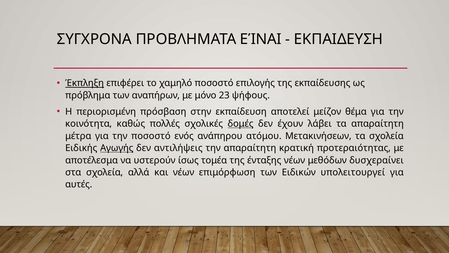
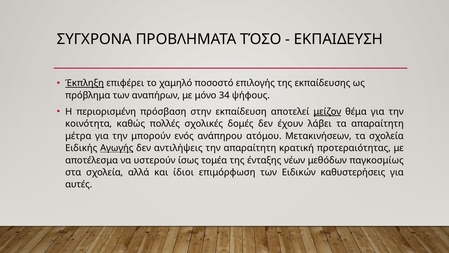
ΕΊΝΑΙ: ΕΊΝΑΙ -> ΤΌΣΟ (261, 39)
23: 23 -> 34 (224, 95)
μείζον underline: none -> present (327, 112)
δομές underline: present -> none (241, 124)
την ποσοστό: ποσοστό -> μπορούν (151, 136)
δυσχεραίνει: δυσχεραίνει -> παγκοσμίως (377, 160)
και νέων: νέων -> ίδιοι (184, 172)
υπολειτουργεί: υπολειτουργεί -> καθυστερήσεις (353, 172)
